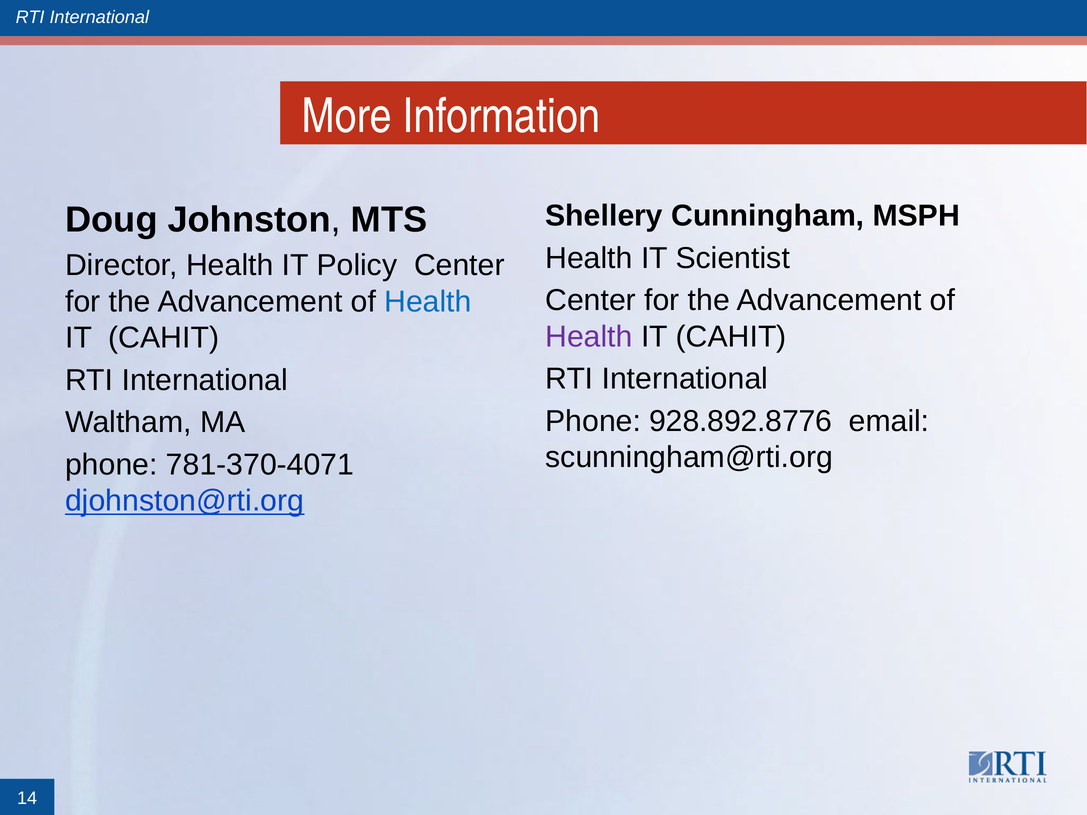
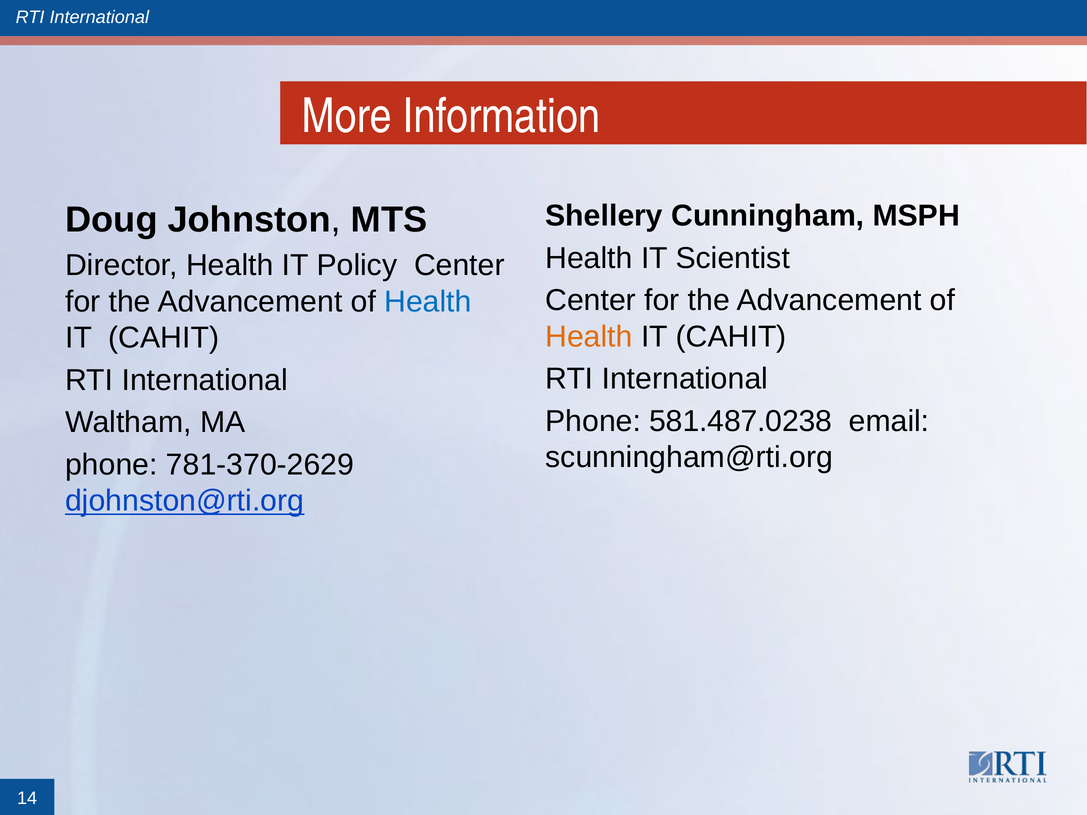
Health colour: purple -> orange (589, 337)
928.892.8776: 928.892.8776 -> 581.487.0238 (741, 421)
781-370-4071: 781-370-4071 -> 781-370-2629 (260, 465)
